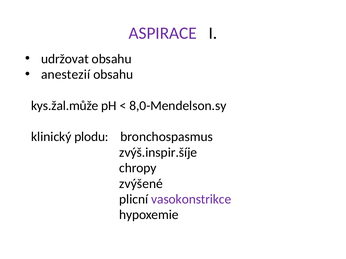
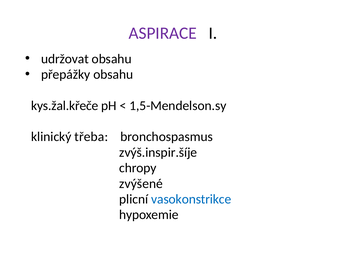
anestezií: anestezií -> přepážky (66, 75)
kys.žal.může: kys.žal.může -> kys.žal.křeče (65, 106)
8,0-Mendelson.sy: 8,0-Mendelson.sy -> 1,5-Mendelson.sy (178, 106)
plodu: plodu -> třeba (91, 137)
vasokonstrikce colour: purple -> blue (191, 200)
